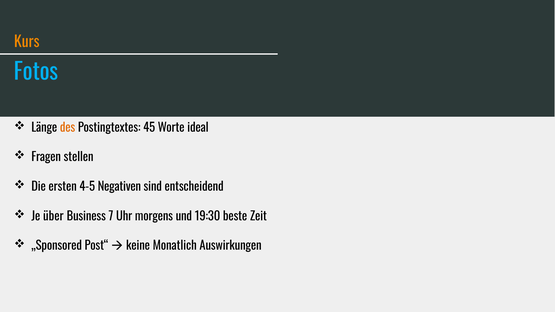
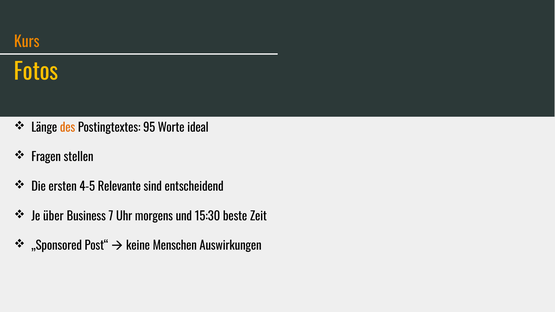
Fotos colour: light blue -> yellow (36, 72)
45: 45 -> 95 (149, 128)
Negativen: Negativen -> Relevante (119, 187)
19:30: 19:30 -> 15:30 (207, 216)
Monatlich: Monatlich -> Menschen (175, 246)
